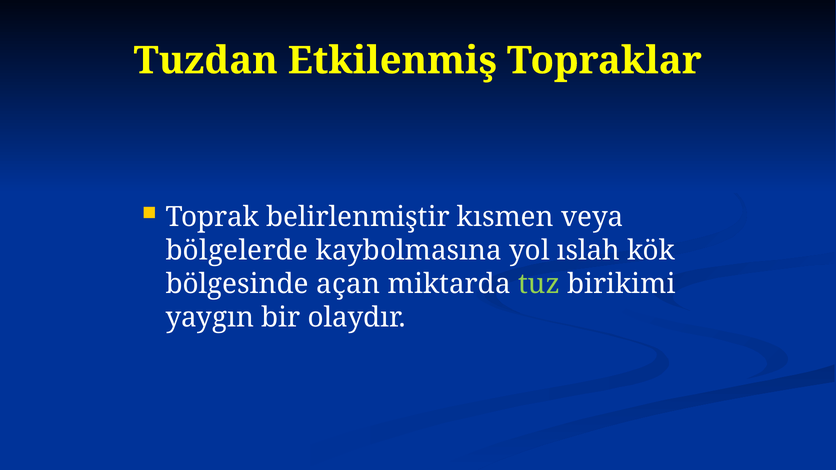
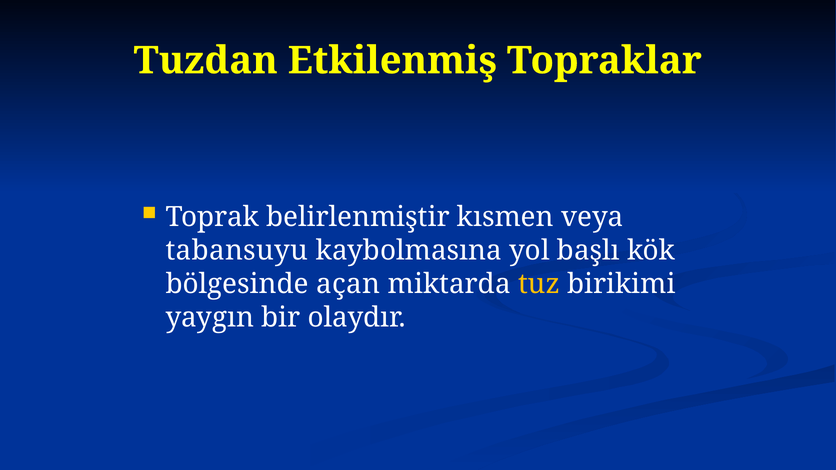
bölgelerde: bölgelerde -> tabansuyu (237, 251)
ıslah: ıslah -> başlı (588, 251)
tuz colour: light green -> yellow (539, 284)
